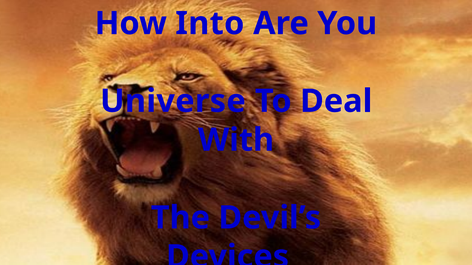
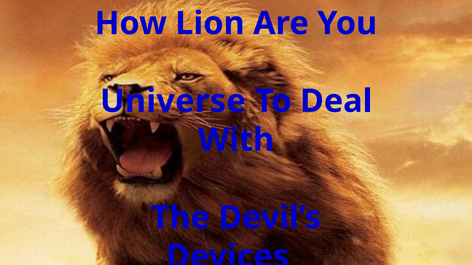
Into: Into -> Lion (210, 23)
